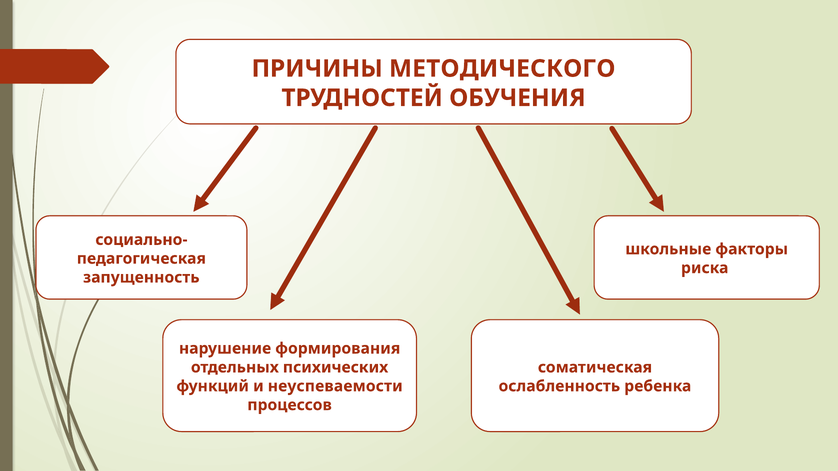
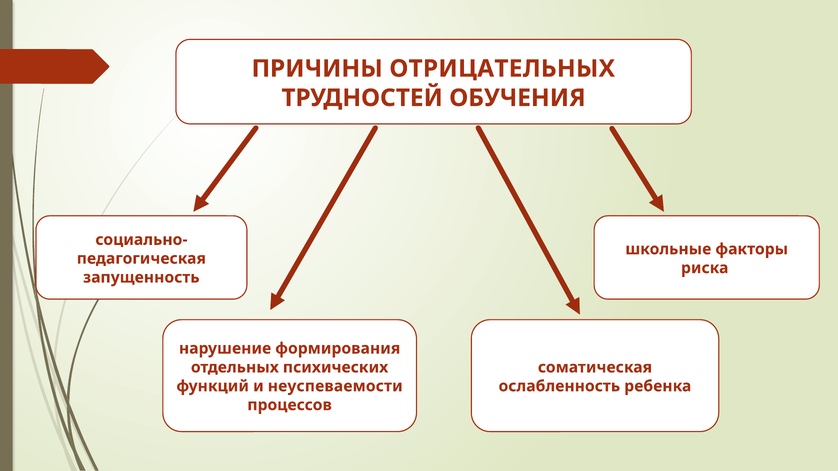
МЕТОДИЧЕСКОГО: МЕТОДИЧЕСКОГО -> ОТРИЦАТЕЛЬНЫХ (502, 69)
